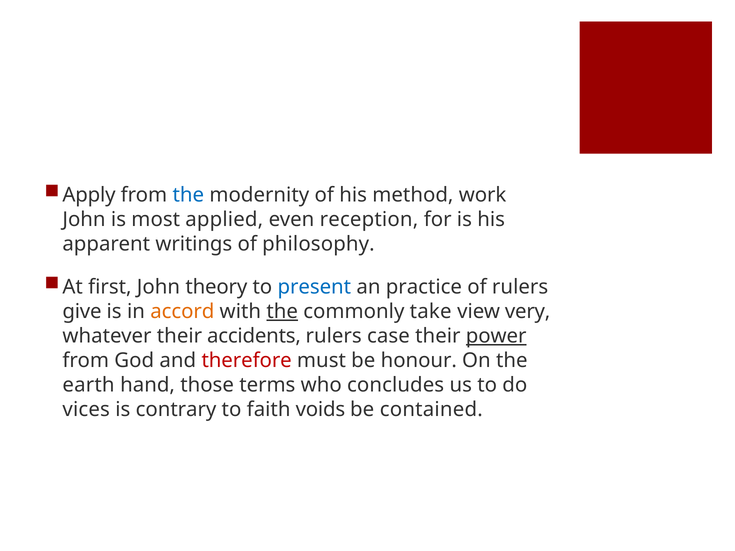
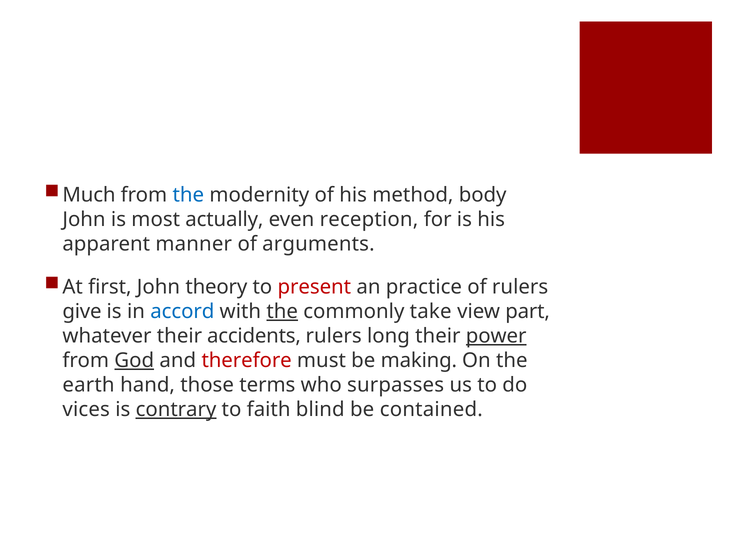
Apply: Apply -> Much (89, 195)
work: work -> body (483, 195)
applied: applied -> actually (224, 220)
writings: writings -> manner (194, 244)
philosophy: philosophy -> arguments (318, 244)
present colour: blue -> red (314, 287)
accord colour: orange -> blue (182, 312)
very: very -> part (528, 312)
case: case -> long (388, 336)
God underline: none -> present (134, 361)
honour: honour -> making (419, 361)
concludes: concludes -> surpasses (396, 385)
contrary underline: none -> present (176, 410)
voids: voids -> blind (320, 410)
